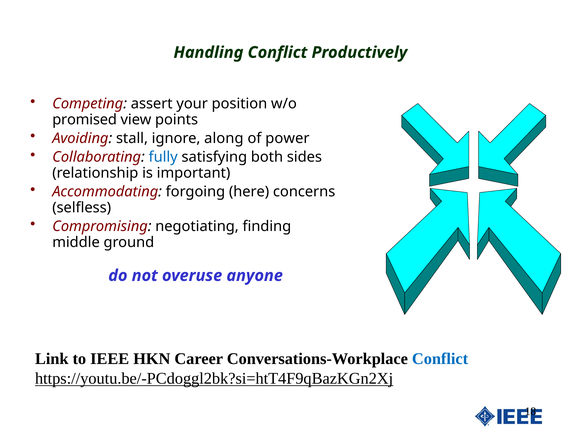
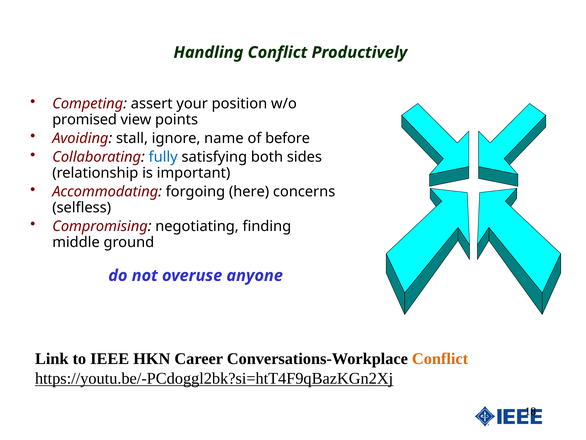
along: along -> name (224, 138)
power: power -> before (288, 138)
Conflict colour: blue -> orange (440, 359)
